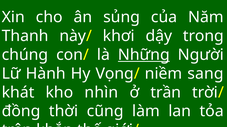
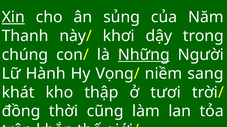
Xin underline: none -> present (13, 17)
nhìn: nhìn -> thập (101, 93)
trần: trần -> tươi (166, 93)
